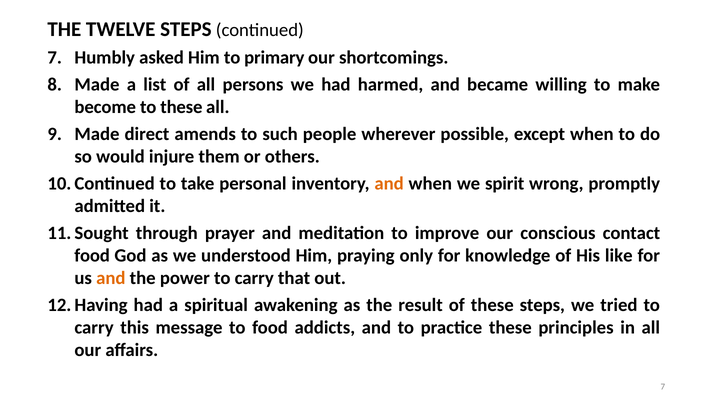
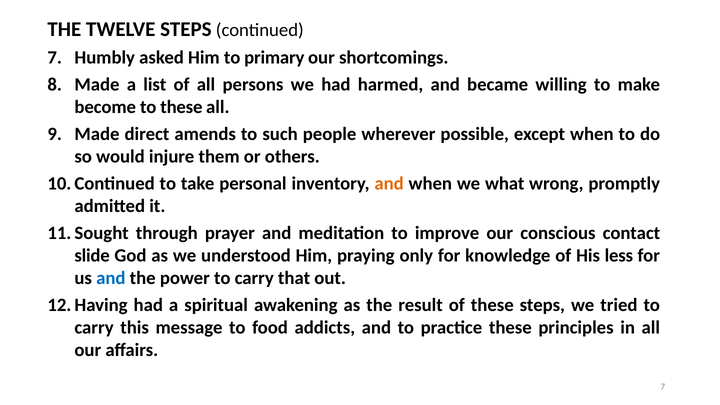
spirit: spirit -> what (505, 184)
food: food -> slide (92, 256)
like: like -> less (619, 256)
and colour: orange -> blue (111, 278)
